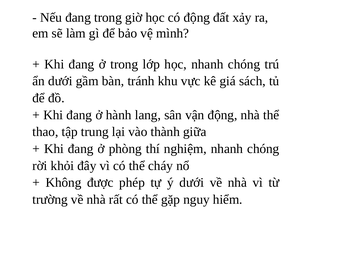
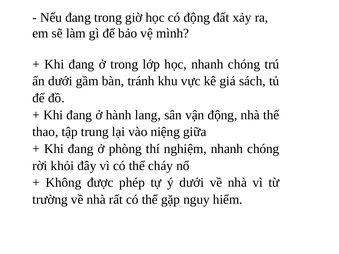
thành: thành -> niệng (165, 132)
